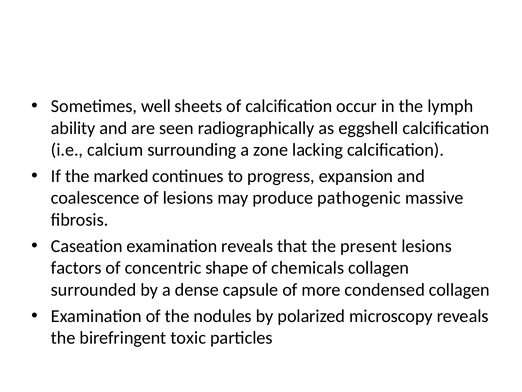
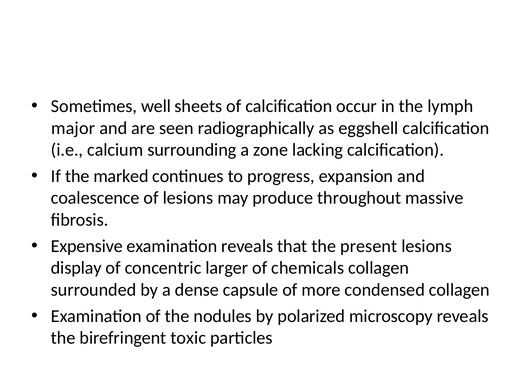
ability: ability -> major (73, 128)
pathogenic: pathogenic -> throughout (359, 198)
Caseation: Caseation -> Expensive (87, 246)
factors: factors -> display (76, 268)
shape: shape -> larger (227, 268)
